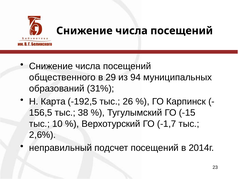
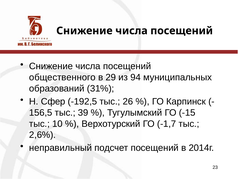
Карта: Карта -> Сфер (53, 101)
38: 38 -> 39 (83, 112)
